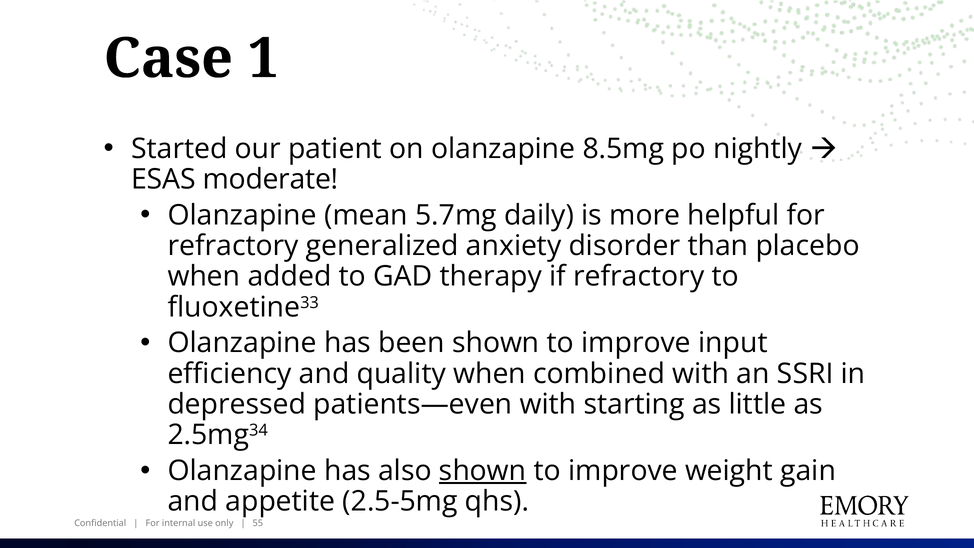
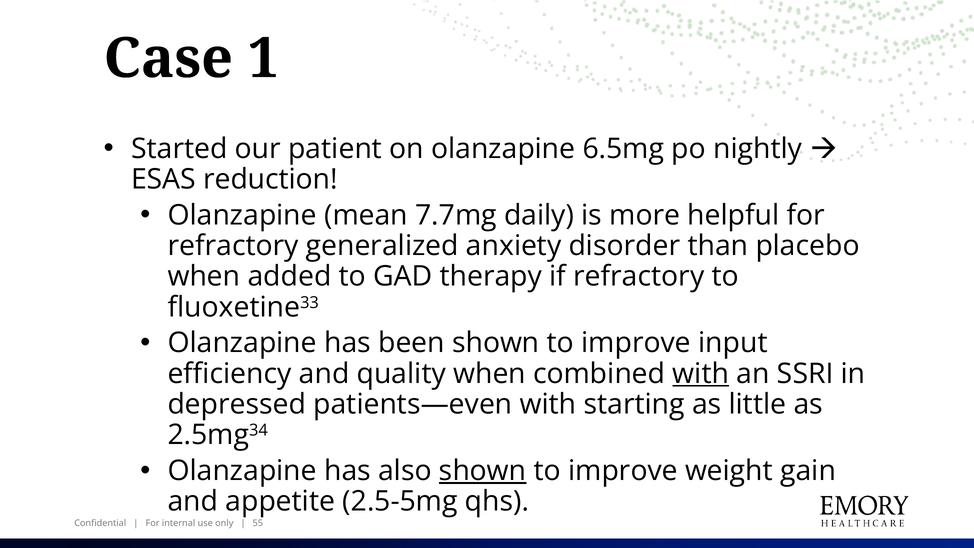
8.5mg: 8.5mg -> 6.5mg (623, 149)
moderate: moderate -> reduction (270, 179)
5.7mg: 5.7mg -> 7.7mg (456, 215)
with underline: none -> present (701, 374)
